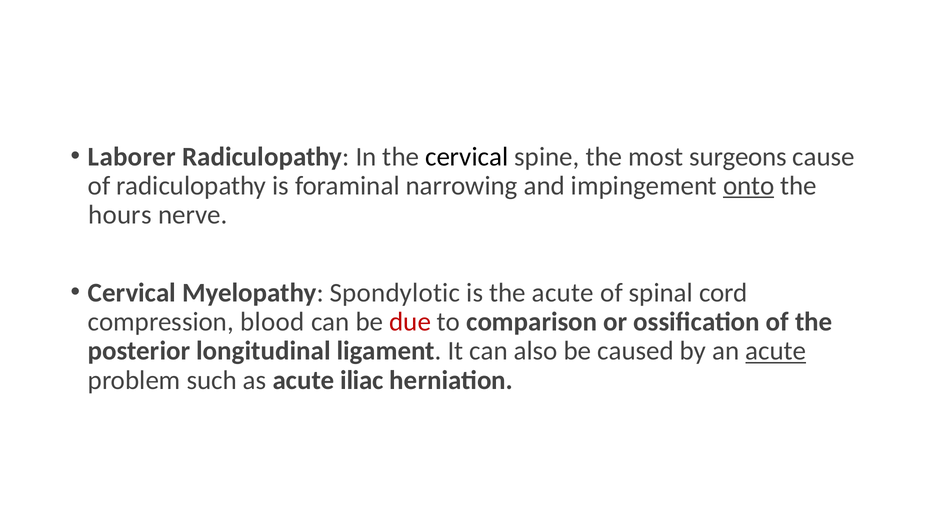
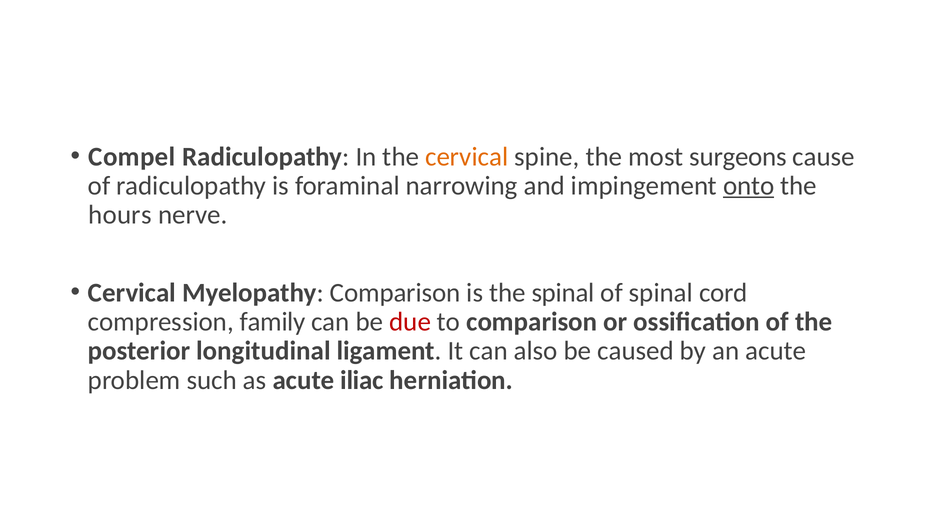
Laborer: Laborer -> Compel (132, 157)
cervical colour: black -> orange (467, 157)
Myelopathy Spondylotic: Spondylotic -> Comparison (395, 293)
the acute: acute -> spinal (563, 293)
blood: blood -> family (273, 322)
acute underline: present -> none (776, 351)
